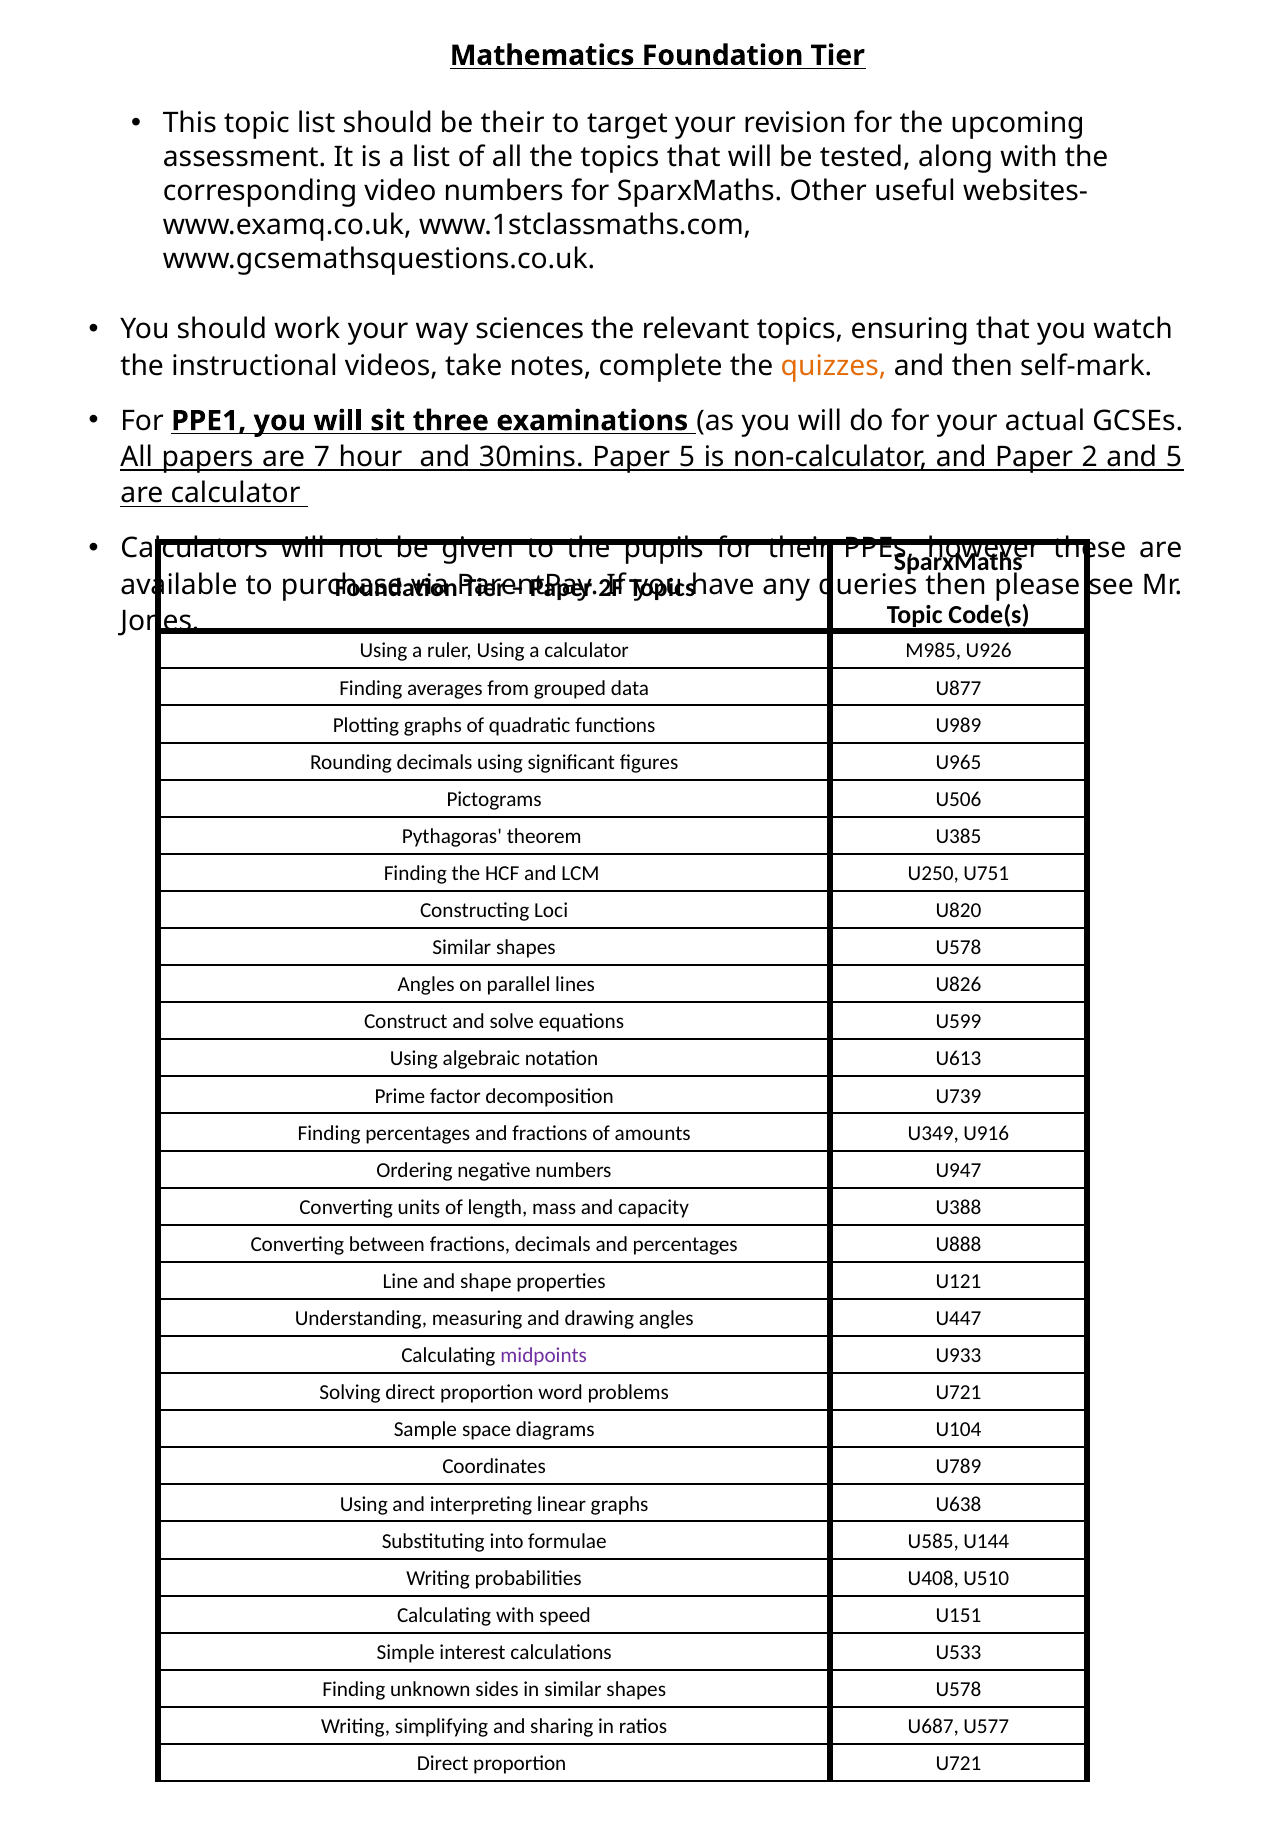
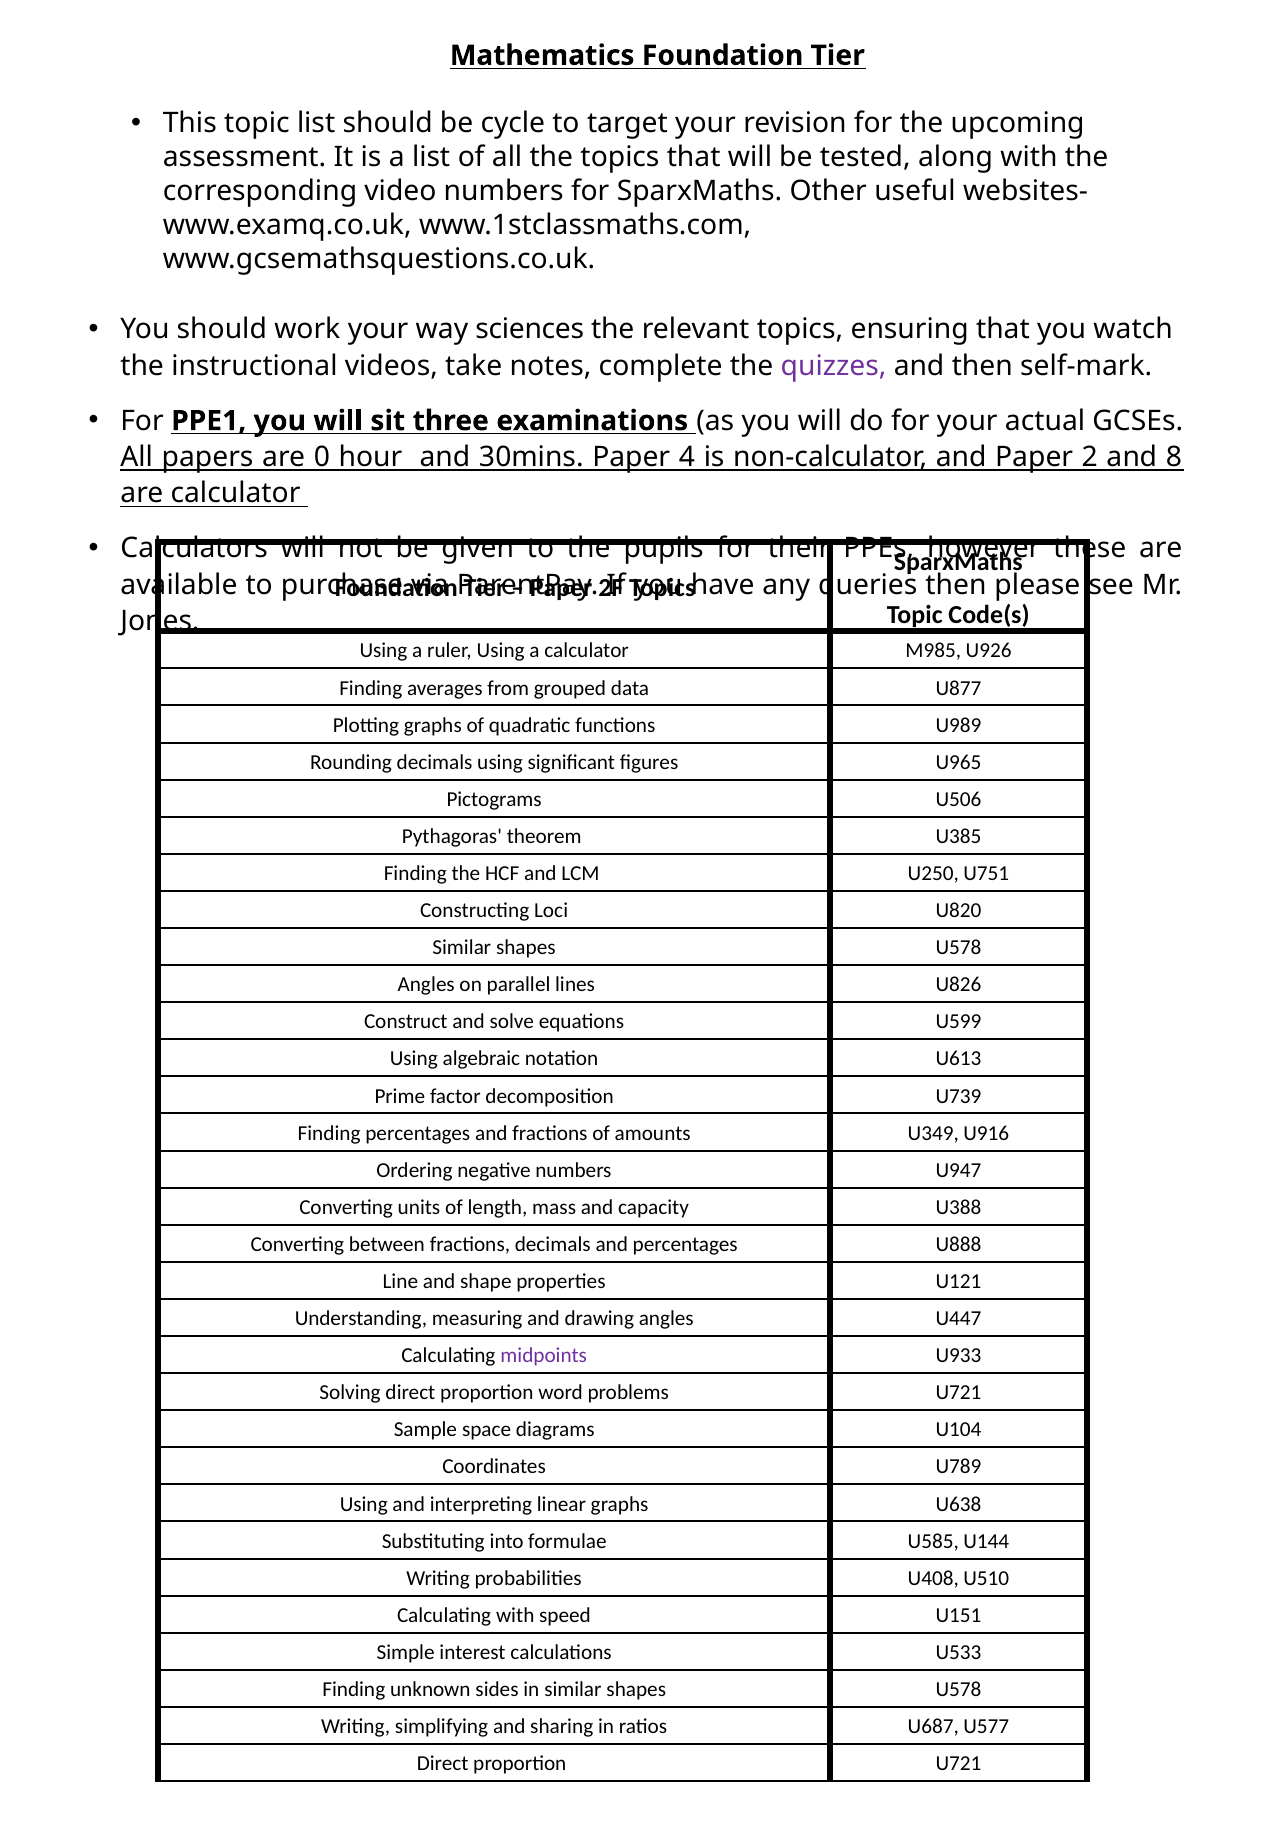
be their: their -> cycle (513, 123)
quizzes colour: orange -> purple (834, 366)
7: 7 -> 0 (322, 457)
Paper 5: 5 -> 4 (687, 457)
and 5: 5 -> 8 (1174, 457)
